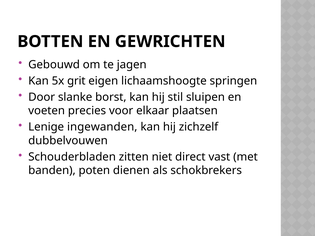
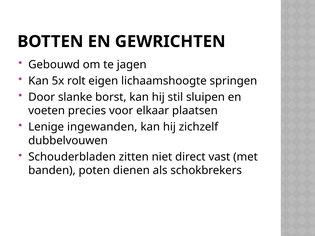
grit: grit -> rolt (76, 81)
